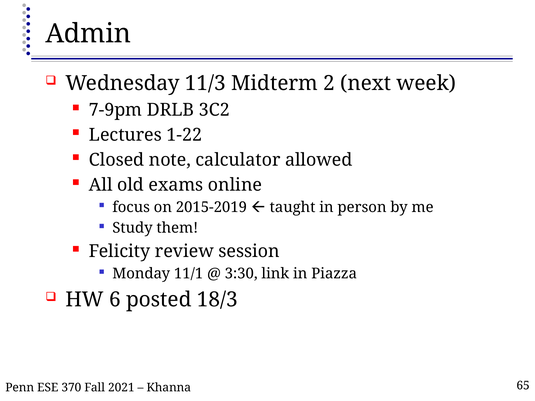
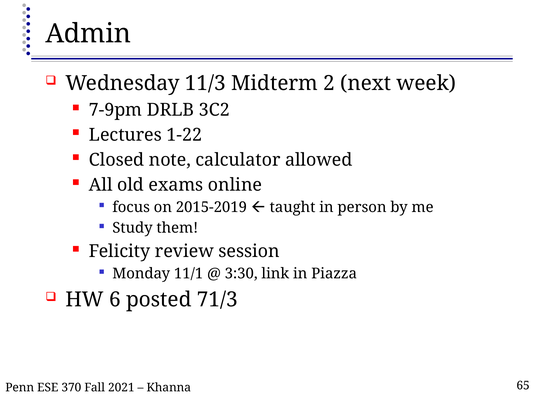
18/3: 18/3 -> 71/3 (217, 300)
